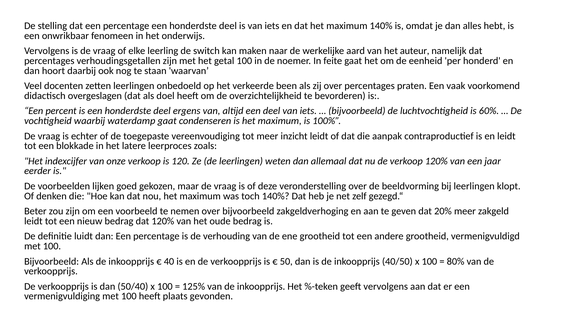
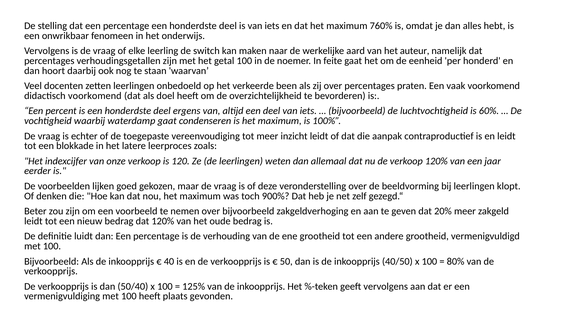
maximum 140%: 140% -> 760% (381, 26)
didactisch overgeslagen: overgeslagen -> voorkomend (95, 96)
toch 140%: 140% -> 900% (276, 196)
